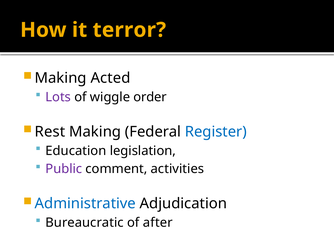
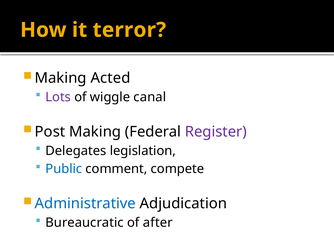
order: order -> canal (150, 97)
Rest: Rest -> Post (50, 132)
Register colour: blue -> purple (216, 132)
Education: Education -> Delegates (76, 151)
Public colour: purple -> blue (64, 169)
activities: activities -> compete (177, 169)
